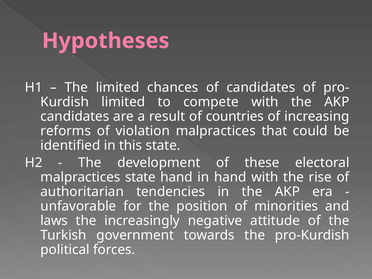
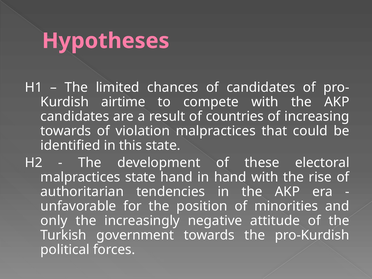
limited: limited -> airtime (123, 102)
reforms: reforms -> towards (66, 131)
laws: laws -> only (54, 221)
